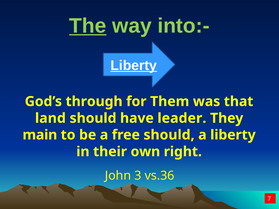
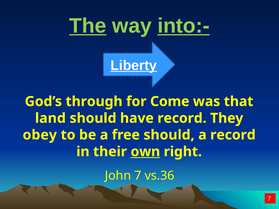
into:- underline: none -> present (184, 26)
Them: Them -> Come (170, 102)
have leader: leader -> record (182, 118)
main: main -> obey (40, 135)
a liberty: liberty -> record (233, 135)
own underline: none -> present (145, 152)
John 3: 3 -> 7 (138, 176)
